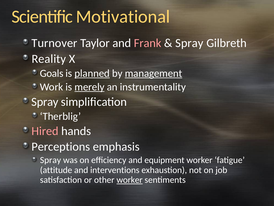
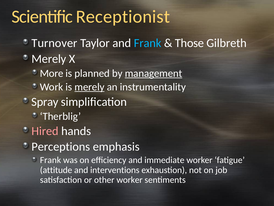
Motivational: Motivational -> Receptionist (123, 17)
Frank colour: pink -> light blue (148, 43)
Spray: Spray -> Those (189, 43)
Reality: Reality -> Merely (49, 59)
Goals: Goals -> More (52, 73)
planned underline: present -> none (92, 73)
Spray: Spray -> Frank (50, 160)
equipment: equipment -> immediate (164, 160)
worker underline: present -> none (130, 179)
